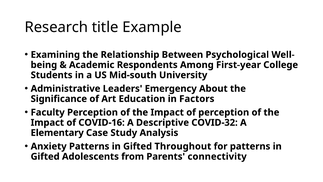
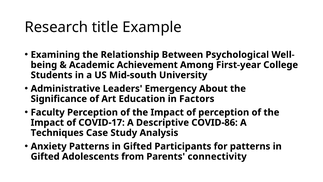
Respondents: Respondents -> Achievement (147, 65)
COVID-16: COVID-16 -> COVID-17 (102, 122)
COVID-32: COVID-32 -> COVID-86 (215, 122)
Elementary: Elementary -> Techniques (57, 133)
Throughout: Throughout -> Participants (183, 146)
